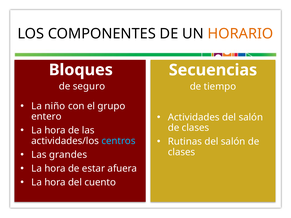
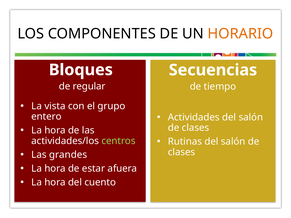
seguro: seguro -> regular (89, 86)
niño: niño -> vista (55, 106)
centros colour: light blue -> light green (118, 141)
